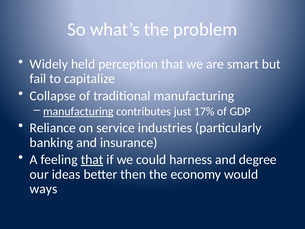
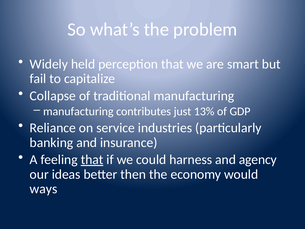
manufacturing underline: present -> none (78, 111)
17%: 17% -> 13% (204, 111)
degree: degree -> agency (258, 159)
